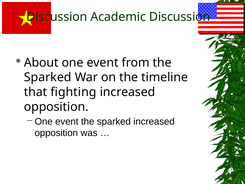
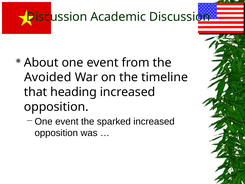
Sparked: Sparked -> Avoided (48, 77)
fighting: fighting -> heading (74, 92)
